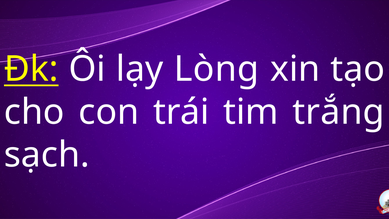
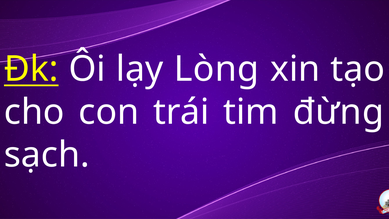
trắng: trắng -> đừng (338, 112)
